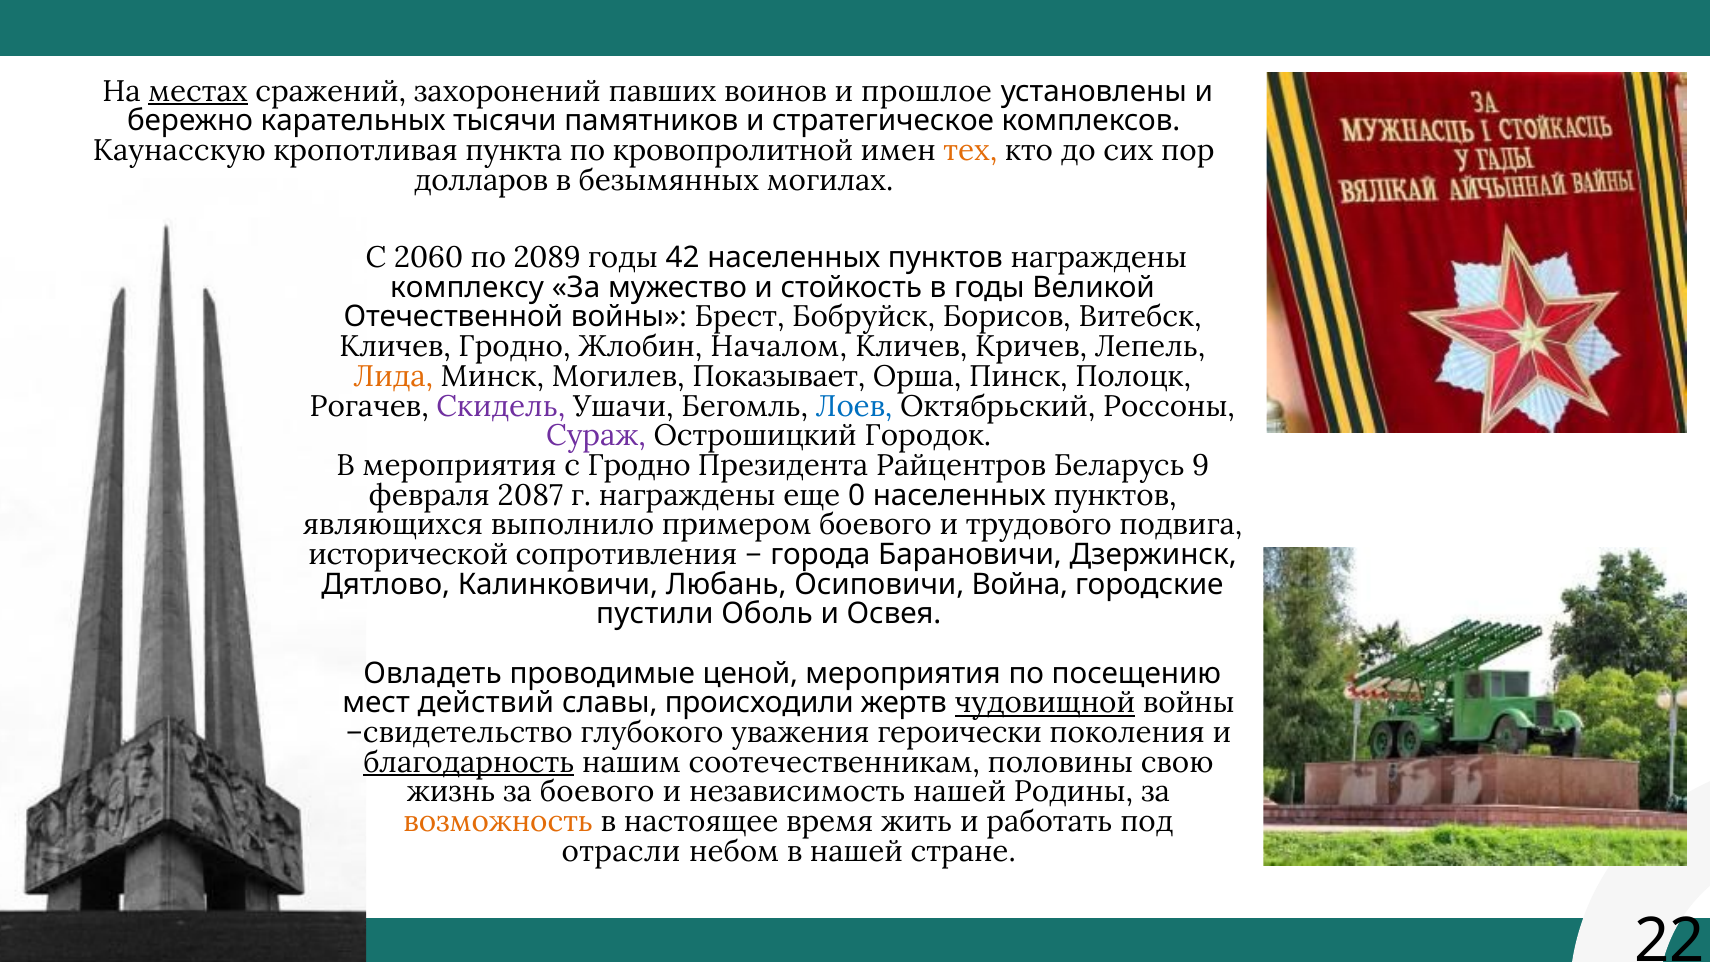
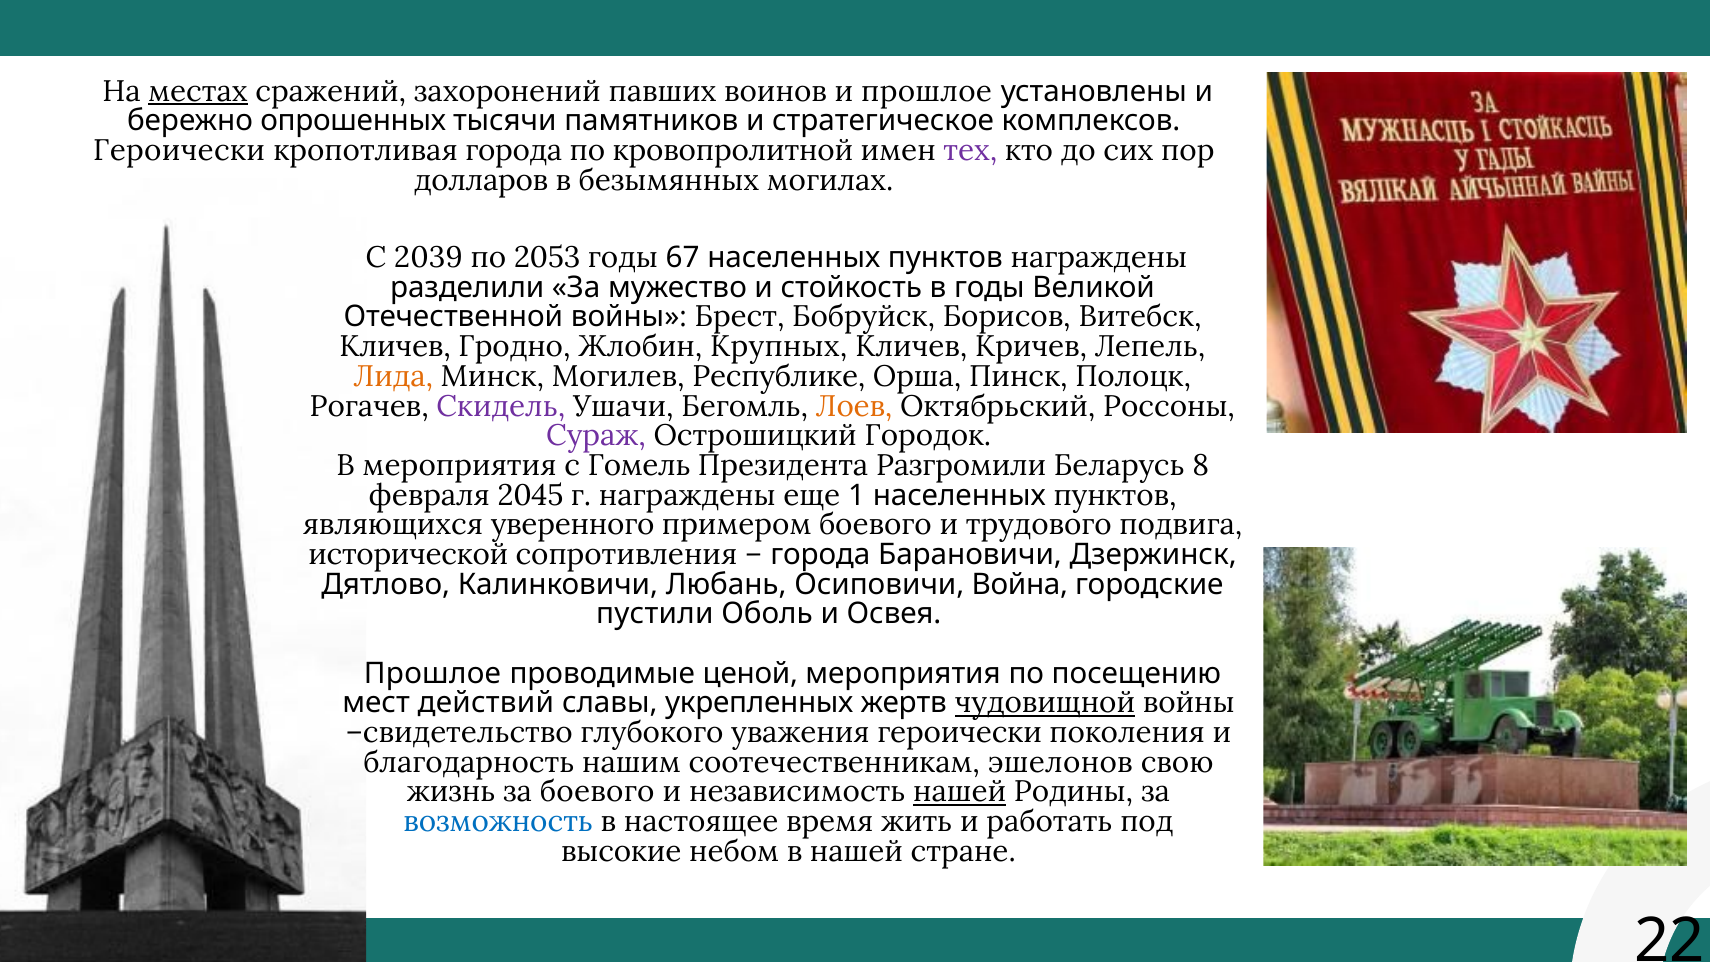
карательных: карательных -> опрошенных (353, 121)
Каунасскую: Каунасскую -> Героически (179, 151)
кропотливая пункта: пункта -> города (514, 151)
тех colour: orange -> purple (970, 151)
2060: 2060 -> 2039 (429, 258)
2089: 2089 -> 2053 (547, 258)
42: 42 -> 67 (683, 258)
комплексу: комплексу -> разделили (467, 287)
Началом: Началом -> Крупных (779, 347)
Показывает: Показывает -> Республике (779, 376)
Лоев colour: blue -> orange (854, 406)
с Гродно: Гродно -> Гомель (639, 466)
Райцентров: Райцентров -> Разгромили (961, 466)
9: 9 -> 8 (1201, 466)
2087: 2087 -> 2045 (531, 495)
0: 0 -> 1 (857, 495)
выполнило: выполнило -> уверенного (573, 525)
Овладеть: Овладеть -> Прошлое (432, 673)
происходили: происходили -> укрепленных (759, 703)
благодарность underline: present -> none (469, 762)
половины: половины -> эшелонов (1060, 762)
нашей underline: none -> present (960, 792)
возможность colour: orange -> blue (498, 822)
отрасли: отрасли -> высокие (621, 851)
